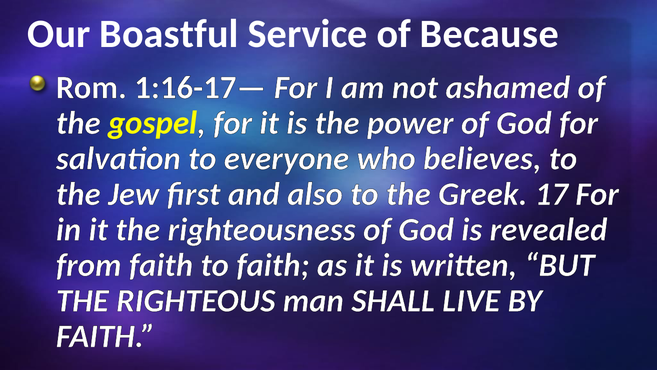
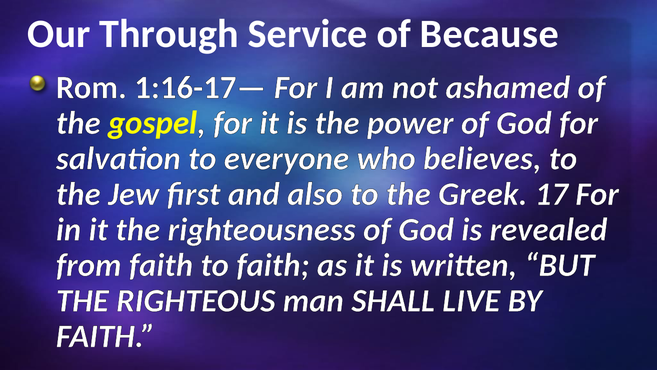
Boastful: Boastful -> Through (169, 34)
